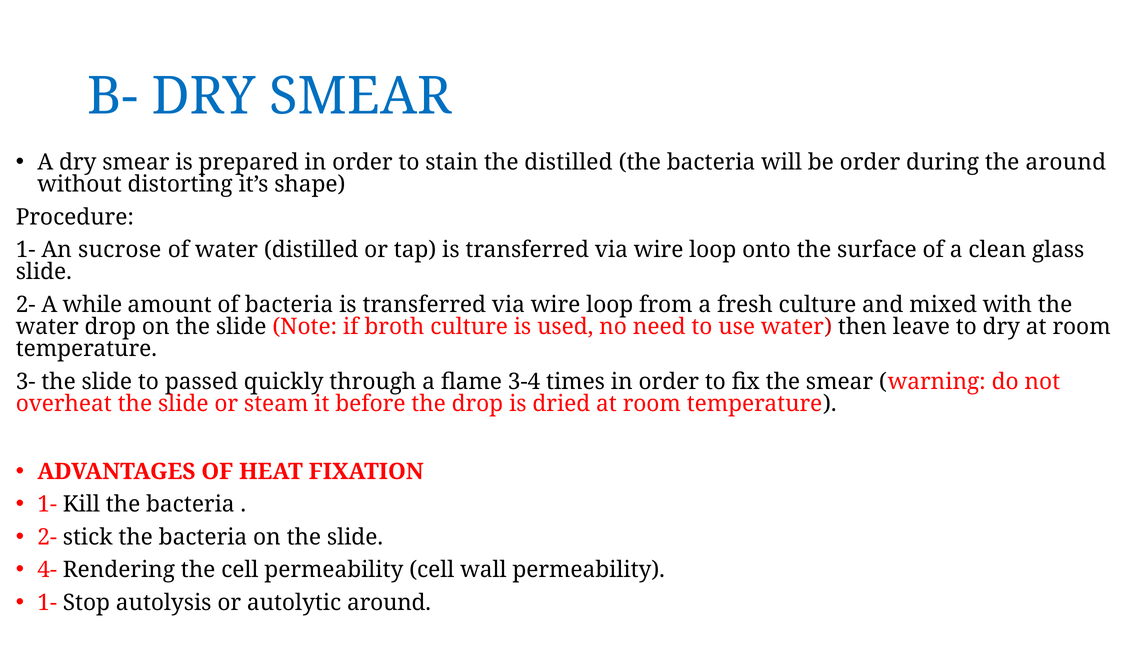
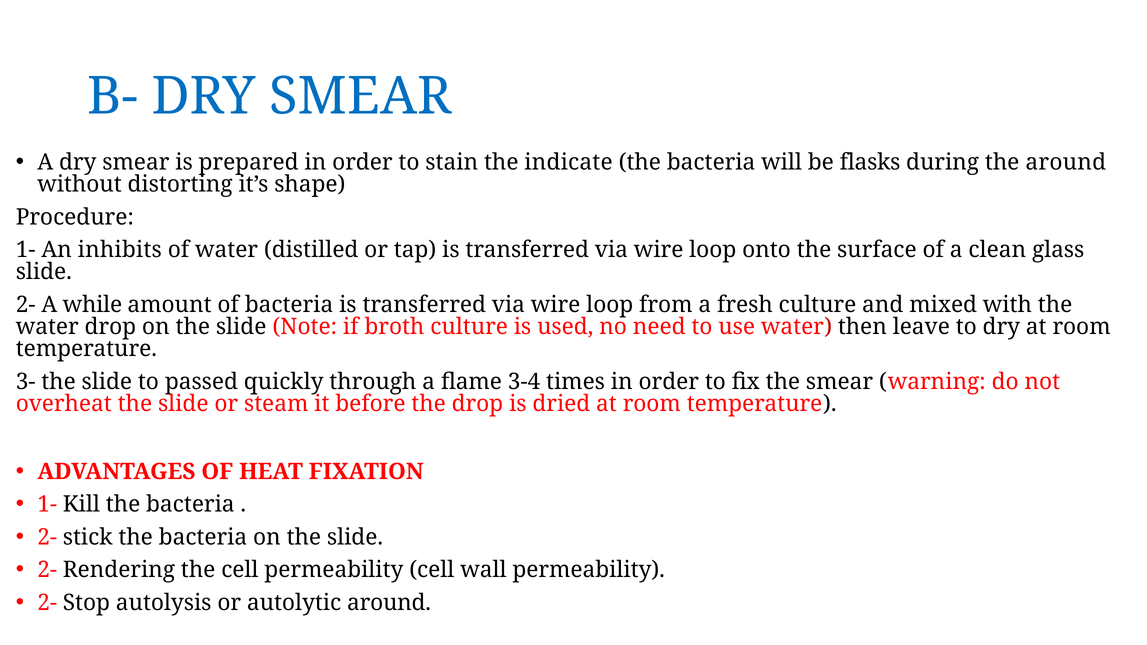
the distilled: distilled -> indicate (568, 162)
be order: order -> flasks (870, 162)
sucrose: sucrose -> inhibits (120, 250)
4-: 4- -> 2- (47, 570)
1-: 1- -> 2- (47, 603)
